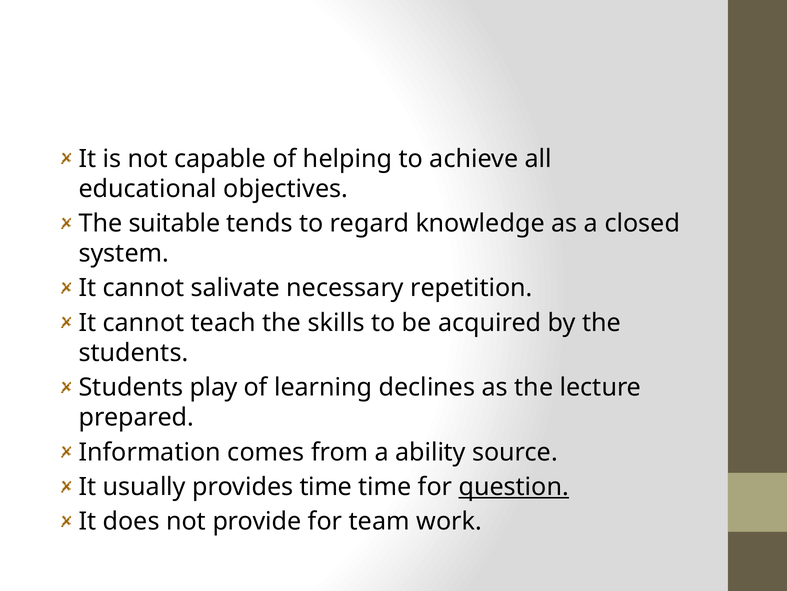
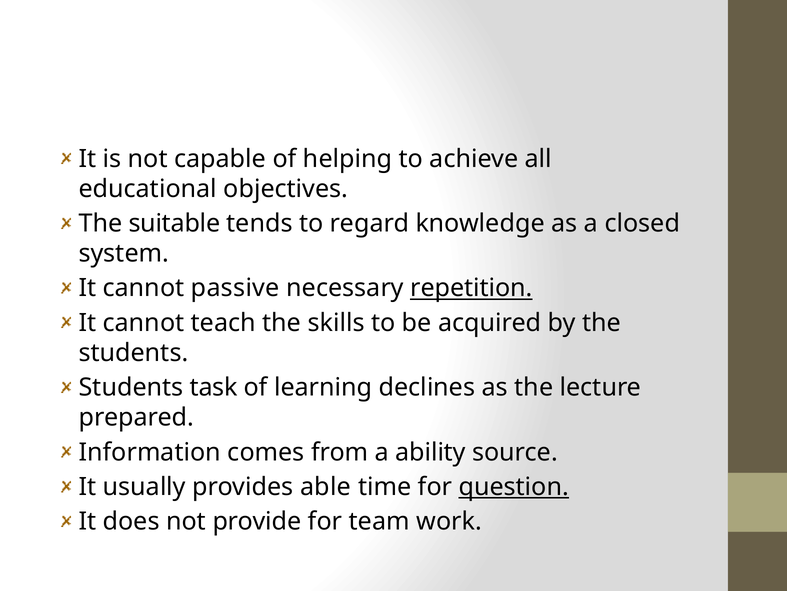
salivate: salivate -> passive (235, 288)
repetition underline: none -> present (471, 288)
play: play -> task (214, 387)
provides time: time -> able (326, 486)
